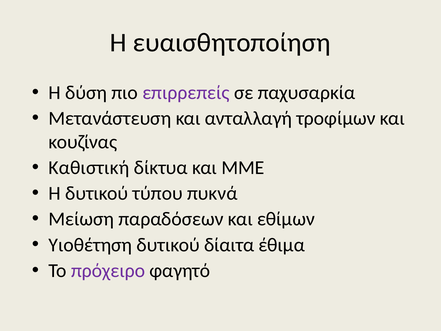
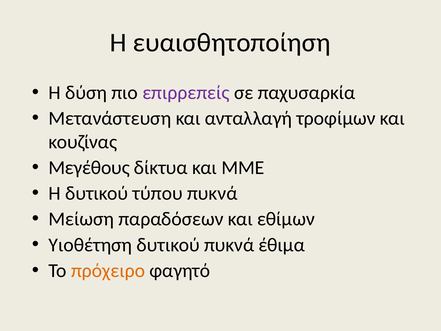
Καθιστική: Καθιστική -> Μεγέθους (89, 168)
δυτικού δίαιτα: δίαιτα -> πυκνά (229, 245)
πρόχειρο colour: purple -> orange (108, 270)
